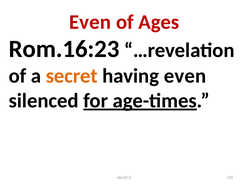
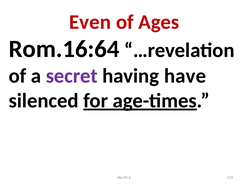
Rom.16:23: Rom.16:23 -> Rom.16:64 (64, 49)
secret colour: orange -> purple (72, 76)
having even: even -> have (185, 76)
